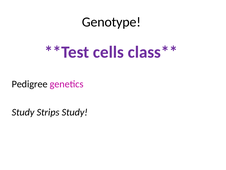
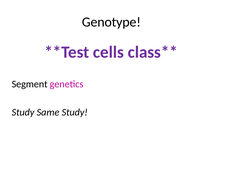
Pedigree: Pedigree -> Segment (30, 84)
Strips: Strips -> Same (48, 112)
